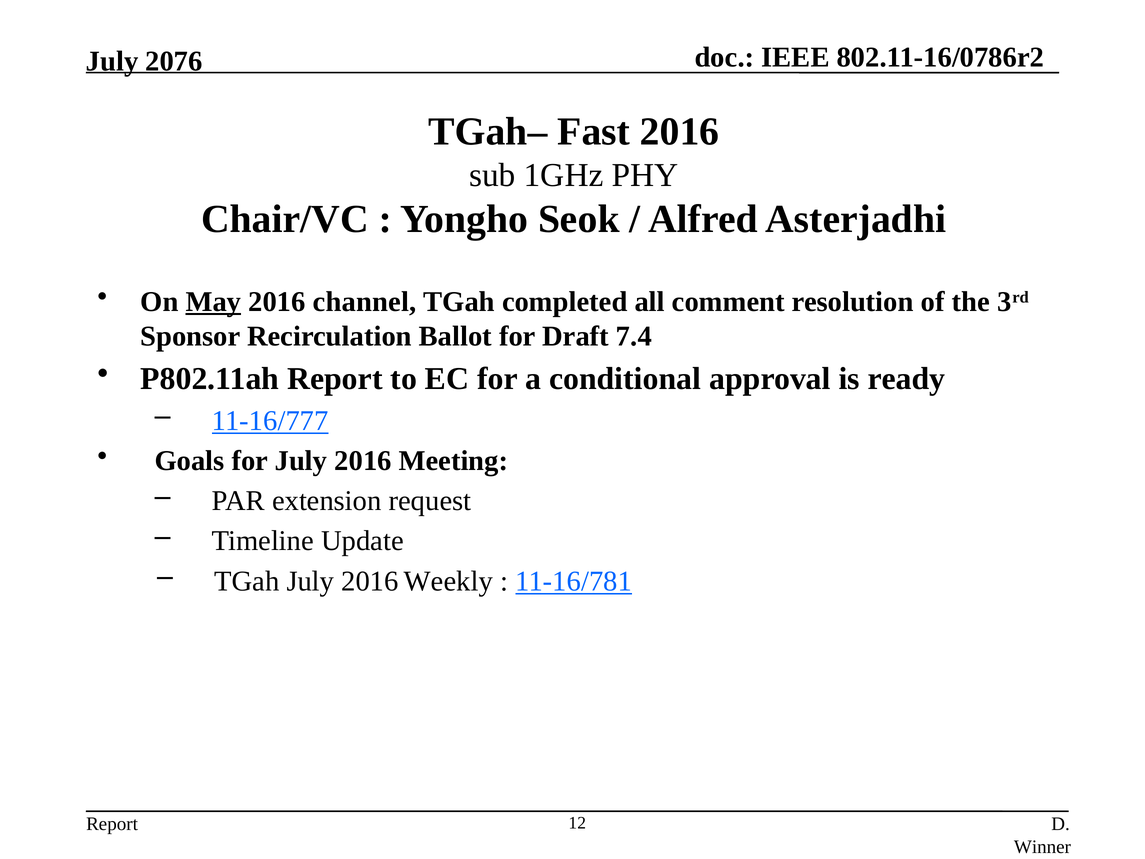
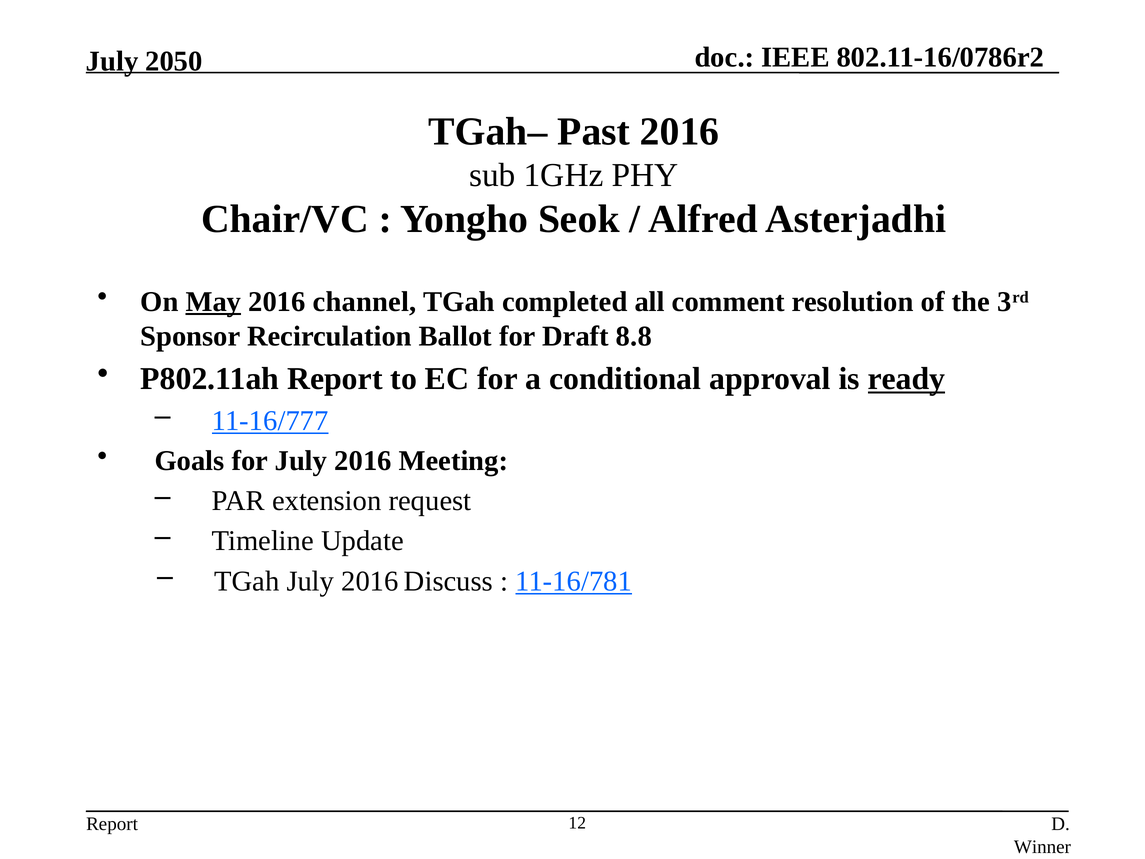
2076: 2076 -> 2050 (174, 61)
Fast: Fast -> Past (594, 132)
7.4: 7.4 -> 8.8 (634, 336)
ready underline: none -> present (907, 379)
Weekly: Weekly -> Discuss (448, 581)
